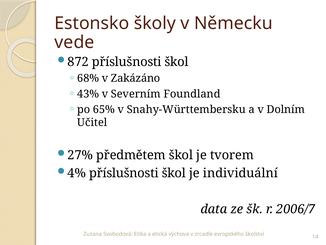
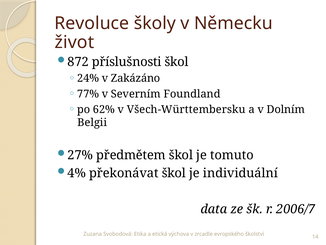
Estonsko: Estonsko -> Revoluce (92, 23)
vede: vede -> život (74, 42)
68%: 68% -> 24% (88, 78)
43%: 43% -> 77% (88, 94)
65%: 65% -> 62% (104, 109)
Snahy-Württembersku: Snahy-Württembersku -> Všech-Württembersku (186, 109)
Učitel: Učitel -> Belgii (92, 122)
tvorem: tvorem -> tomuto (232, 155)
4% příslušnosti: příslušnosti -> překonávat (124, 173)
